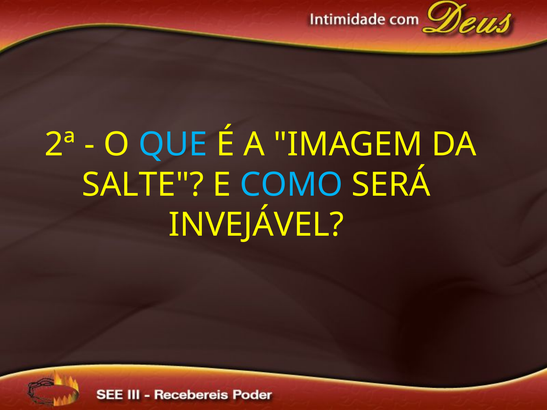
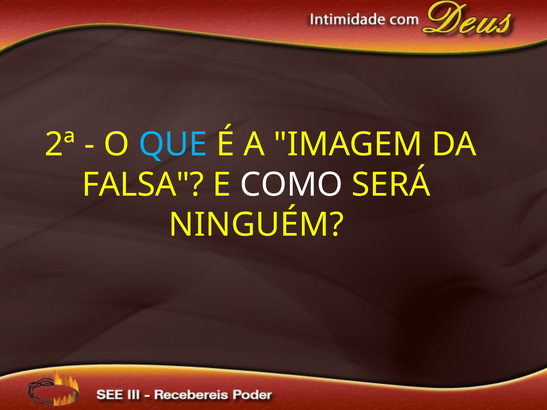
SALTE: SALTE -> FALSA (143, 185)
COMO colour: light blue -> white (291, 185)
INVEJÁVEL: INVEJÁVEL -> NINGUÉM (256, 225)
